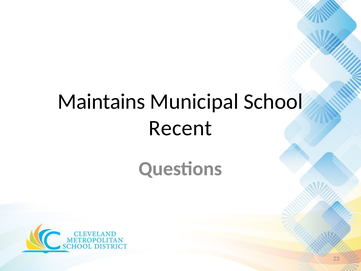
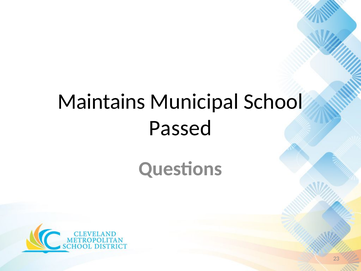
Recent: Recent -> Passed (180, 128)
